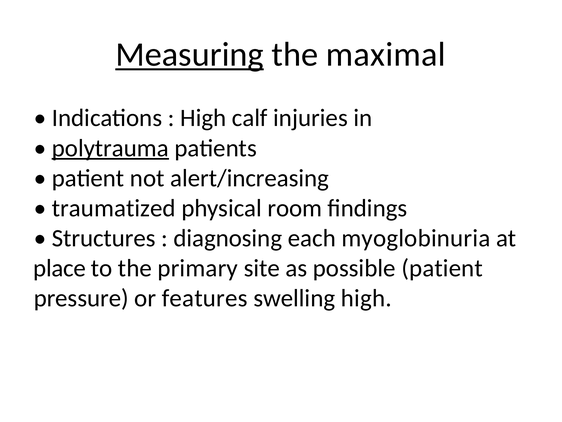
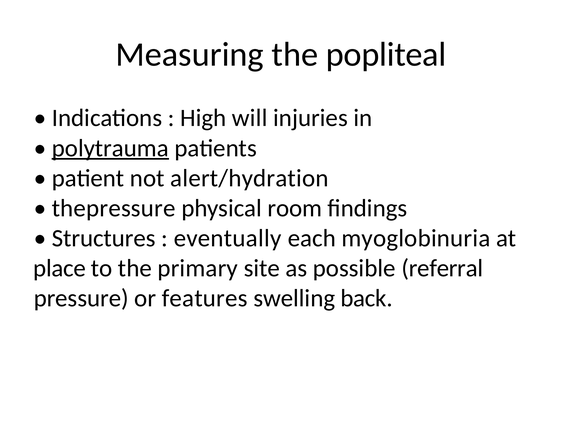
Measuring underline: present -> none (190, 54)
maximal: maximal -> popliteal (386, 54)
calf: calf -> will (250, 118)
alert/increasing: alert/increasing -> alert/hydration (249, 178)
traumatized: traumatized -> thepressure (114, 208)
diagnosing: diagnosing -> eventually (228, 238)
possible patient: patient -> referral (442, 268)
swelling high: high -> back (367, 298)
